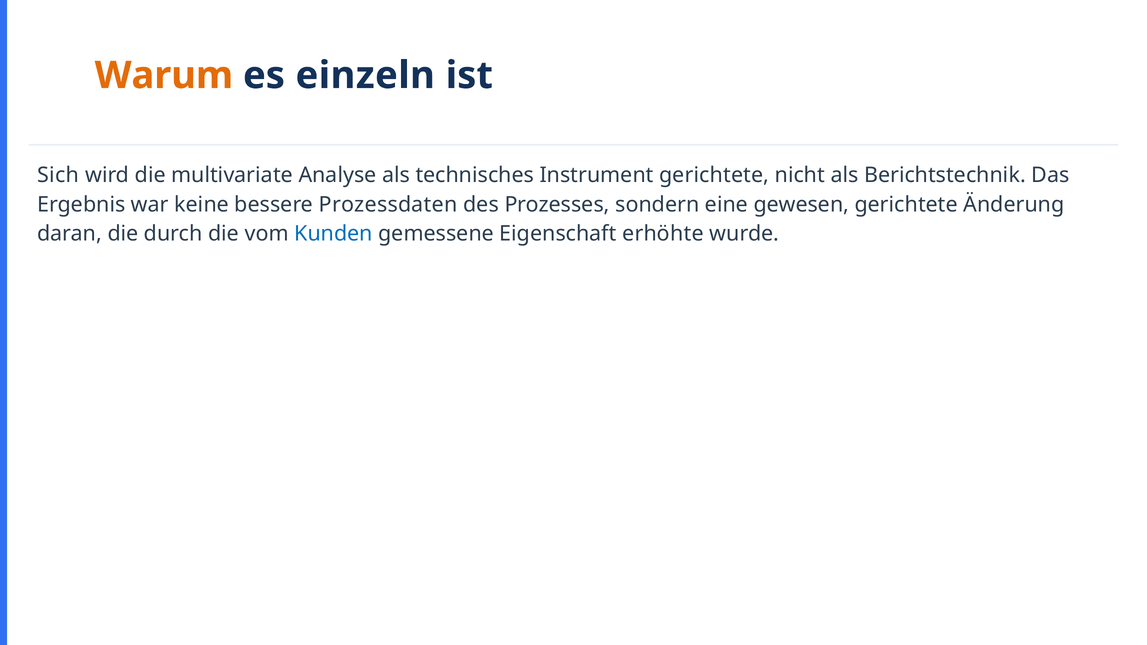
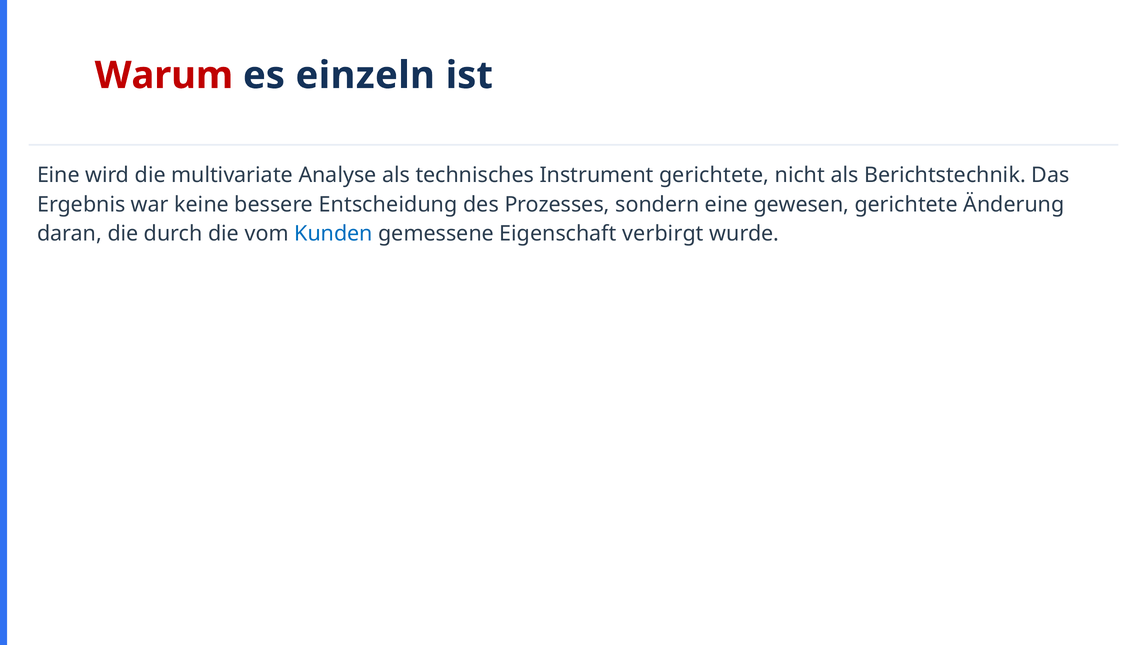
Warum colour: orange -> red (164, 75)
Sich: Sich -> Eine (58, 175)
Prozessdaten: Prozessdaten -> Entscheidung (388, 205)
erhöhte: erhöhte -> verbirgt (663, 234)
